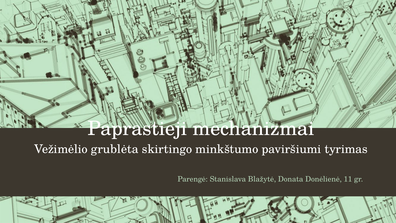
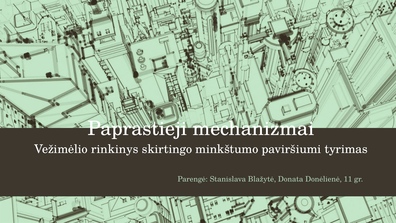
grublėta: grublėta -> rinkinys (115, 149)
